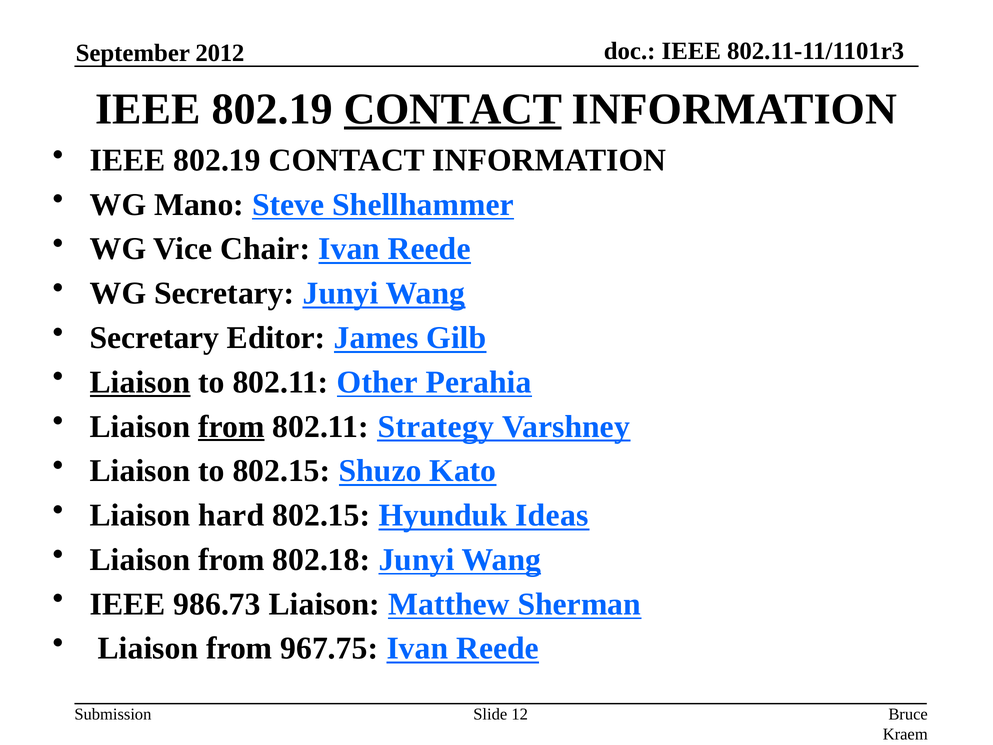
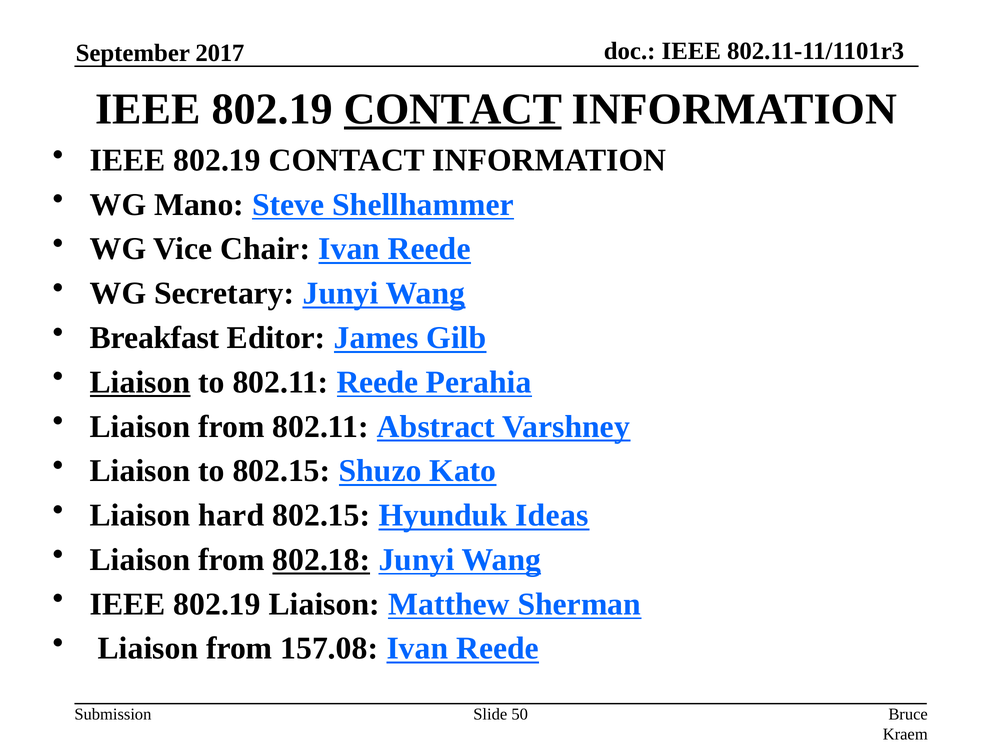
2012: 2012 -> 2017 (220, 53)
Secretary: Secretary -> Breakfast (155, 338)
802.11 Other: Other -> Reede (378, 382)
from underline: present -> none (231, 426)
Strategy: Strategy -> Abstract (436, 426)
802.18 underline: none -> present (321, 560)
986.73: 986.73 -> 802.19 (217, 604)
967.75: 967.75 -> 157.08 (329, 648)
12: 12 -> 50 (520, 714)
